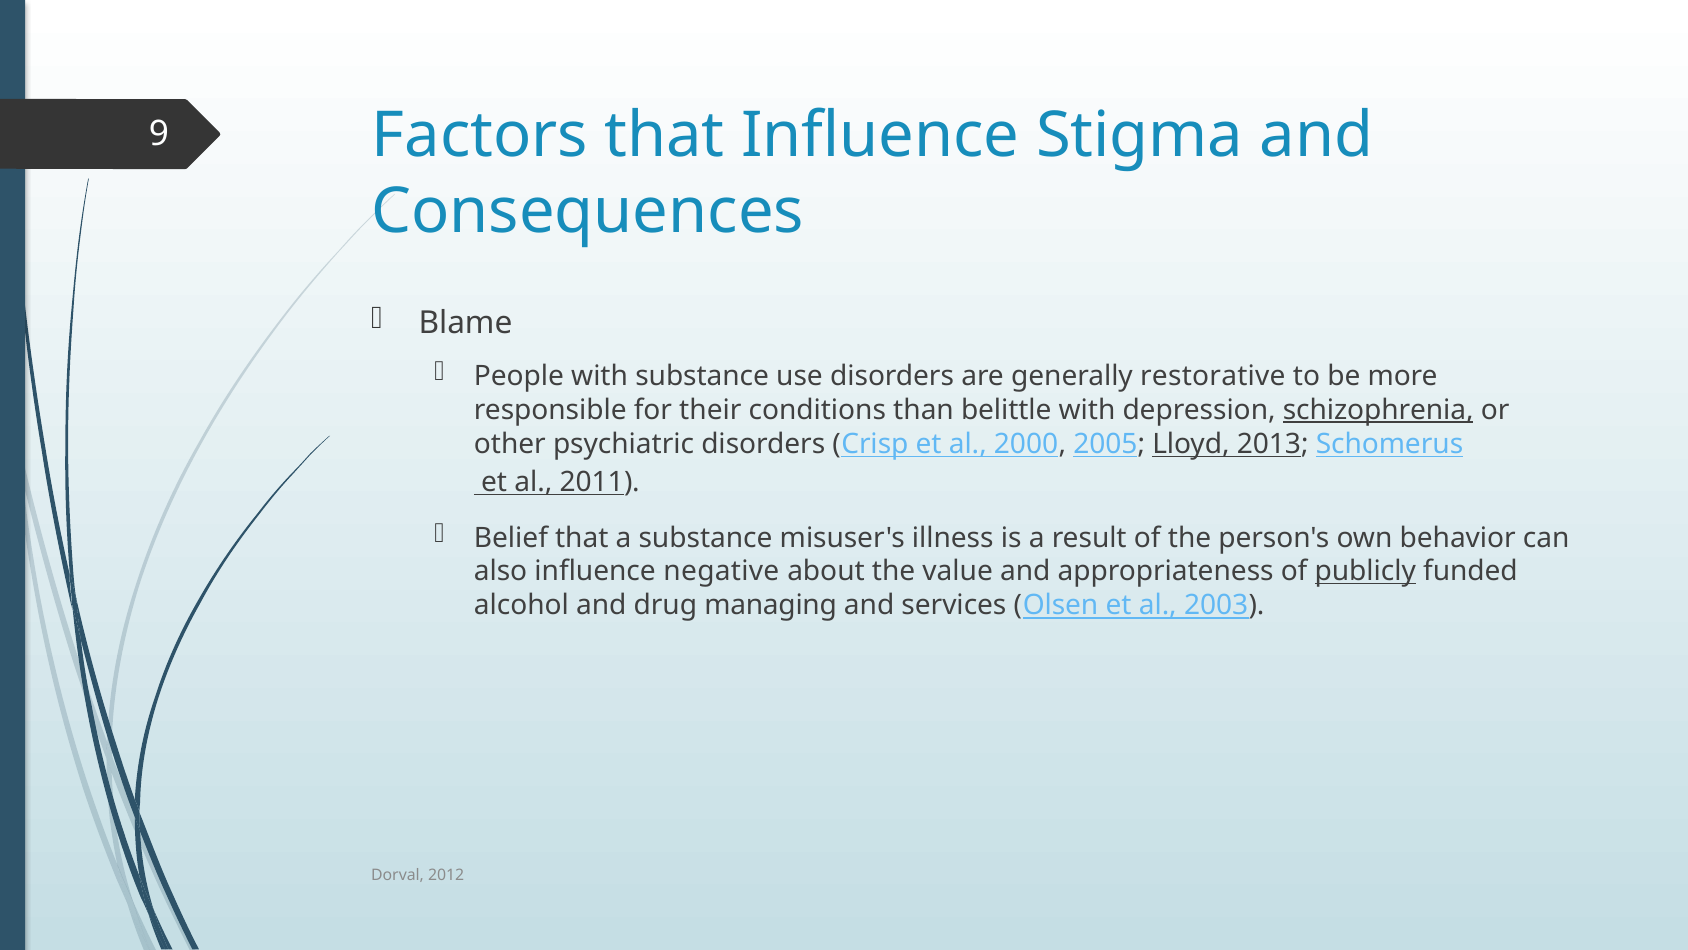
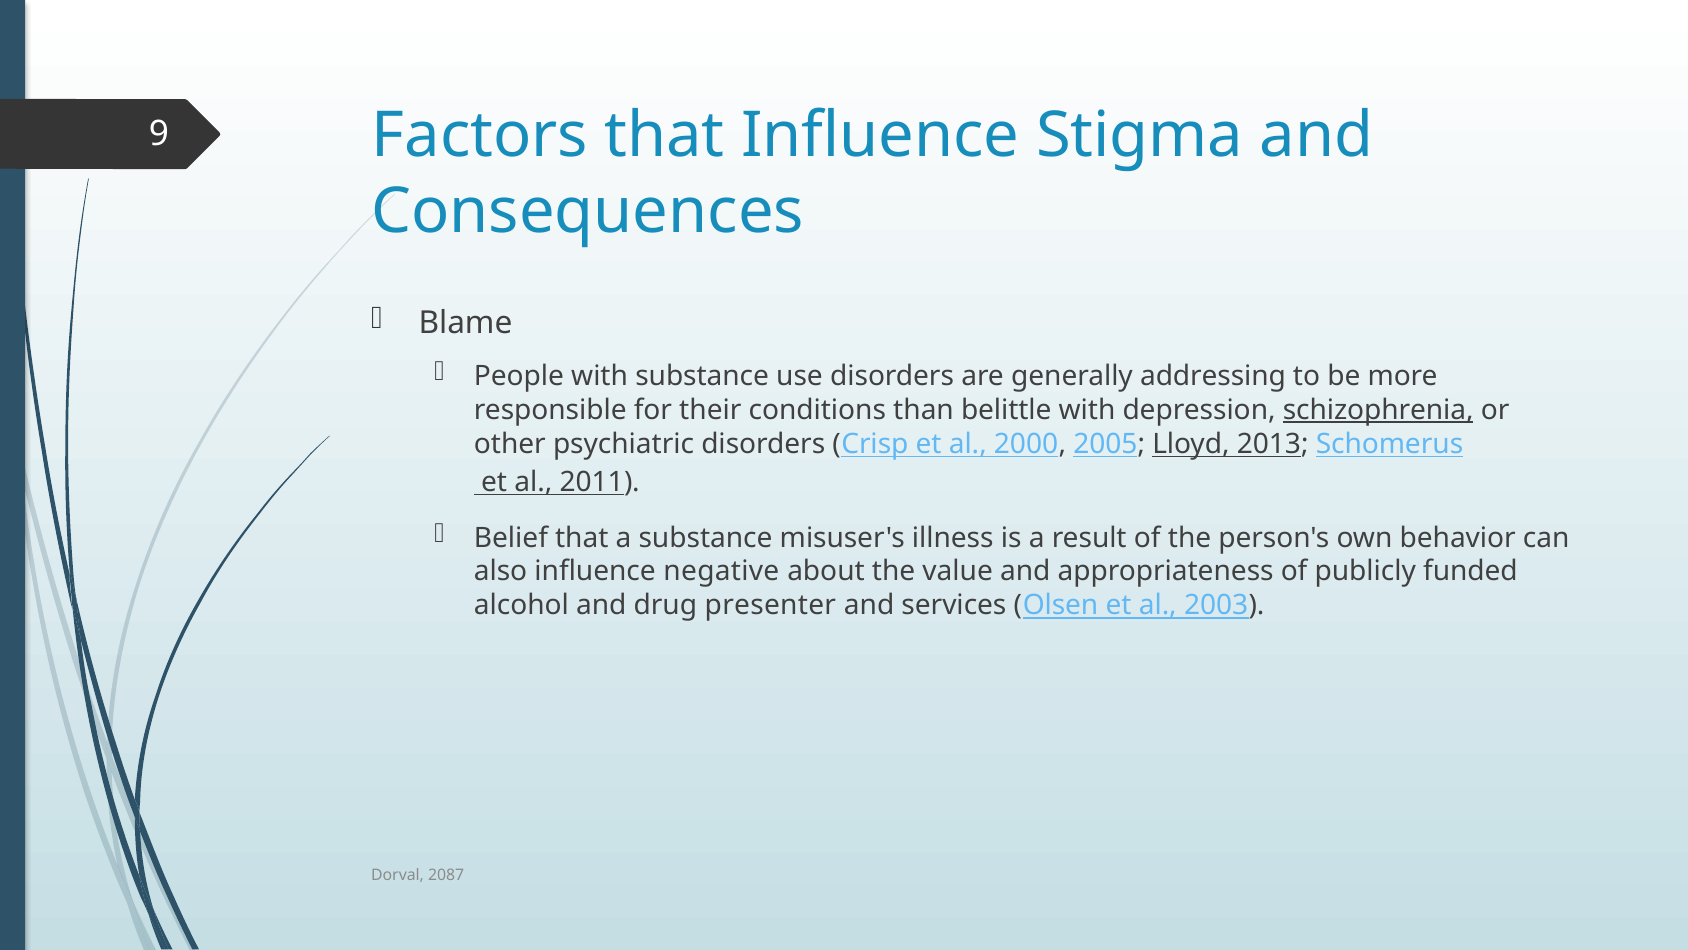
restorative: restorative -> addressing (1213, 376)
publicly underline: present -> none (1365, 571)
managing: managing -> presenter (770, 605)
2012: 2012 -> 2087 (446, 875)
